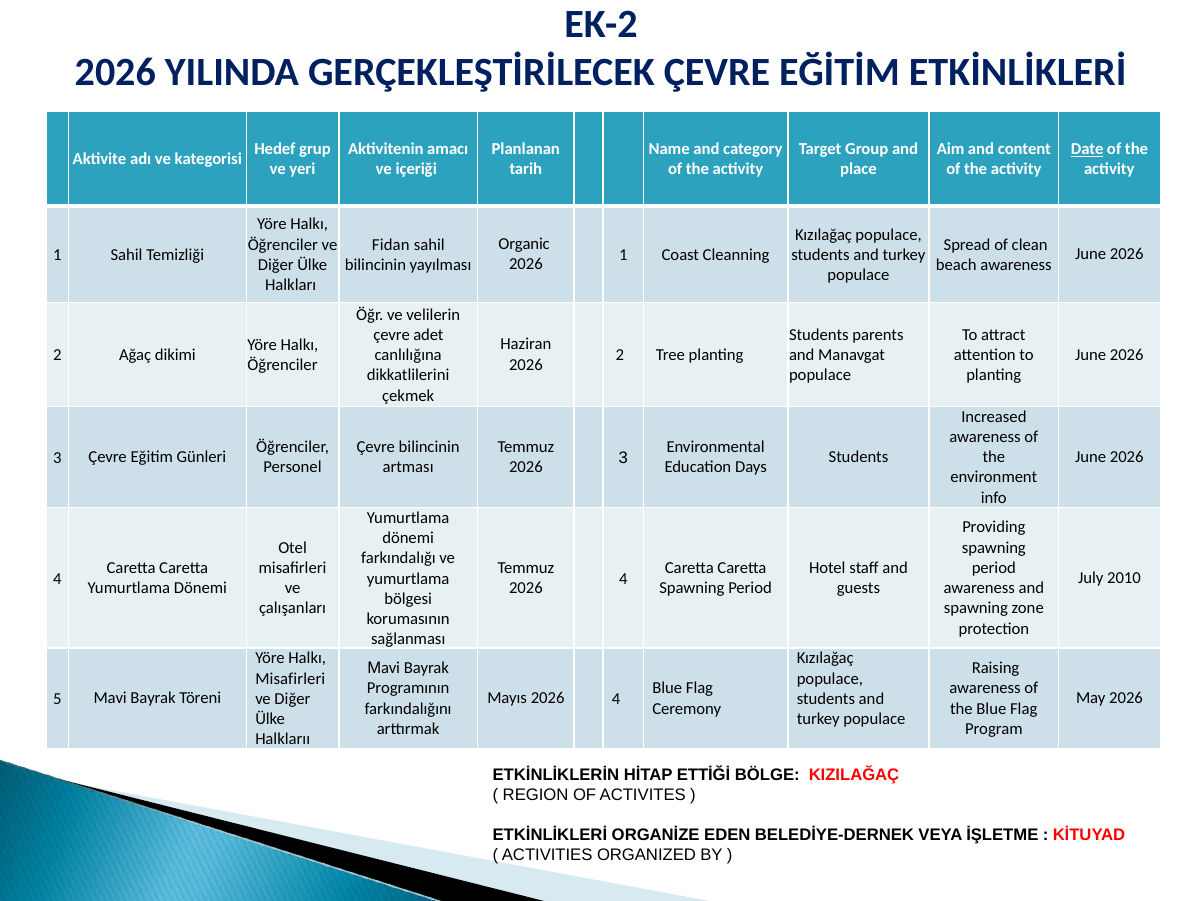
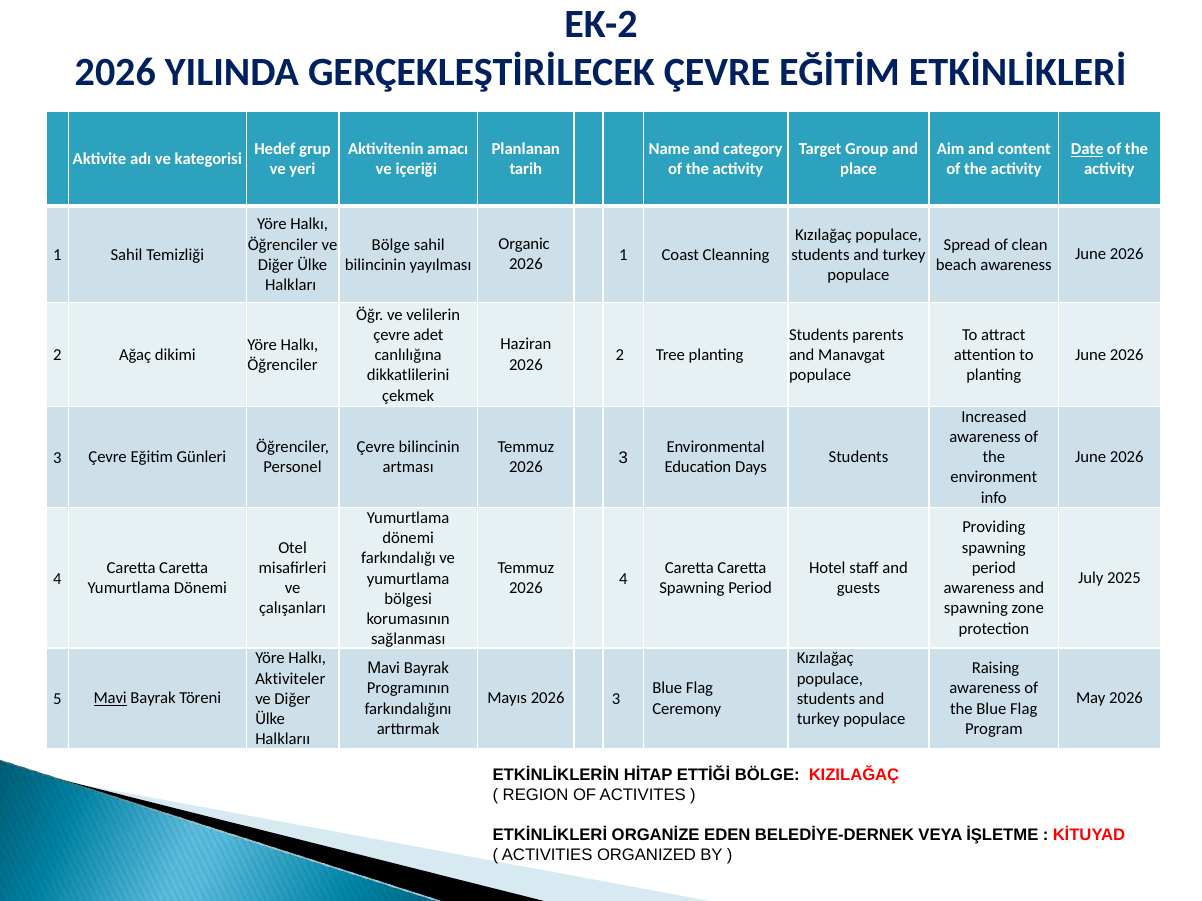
Fidan: Fidan -> Bölge (391, 245)
2010: 2010 -> 2025 (1124, 578)
Misafirleri: Misafirleri -> Aktiviteler (290, 679)
Mayıs 2026 4: 4 -> 3 (616, 699)
Mavi underline: none -> present (110, 699)
